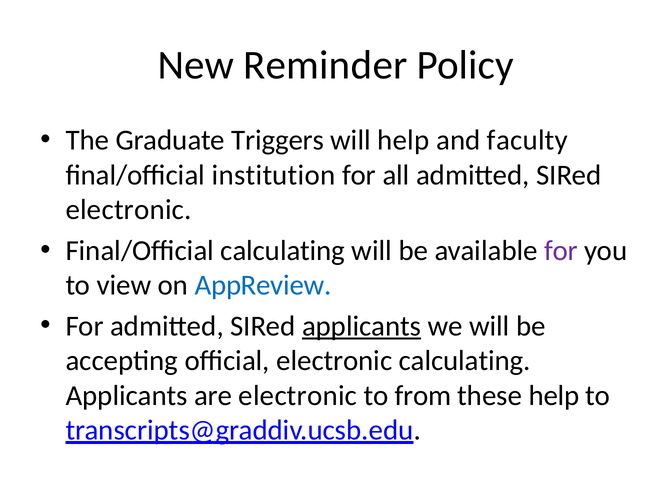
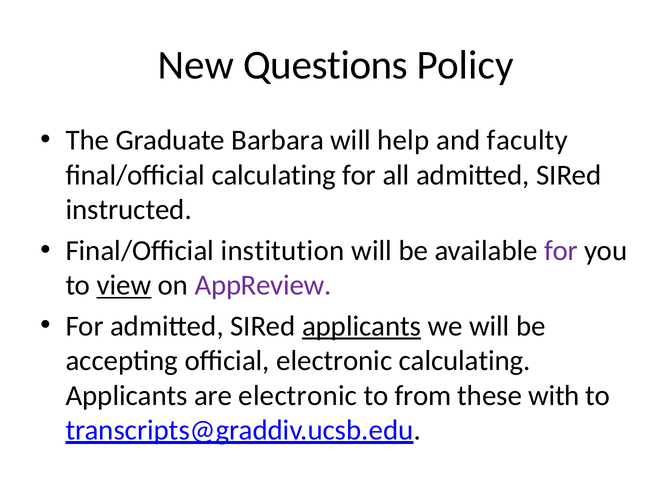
Reminder: Reminder -> Questions (326, 65)
Triggers: Triggers -> Barbara (278, 140)
final/official institution: institution -> calculating (274, 175)
electronic: electronic -> instructed (129, 210)
Final/Official calculating: calculating -> institution (283, 251)
view underline: none -> present (124, 285)
AppReview colour: blue -> purple (263, 285)
these help: help -> with (554, 395)
